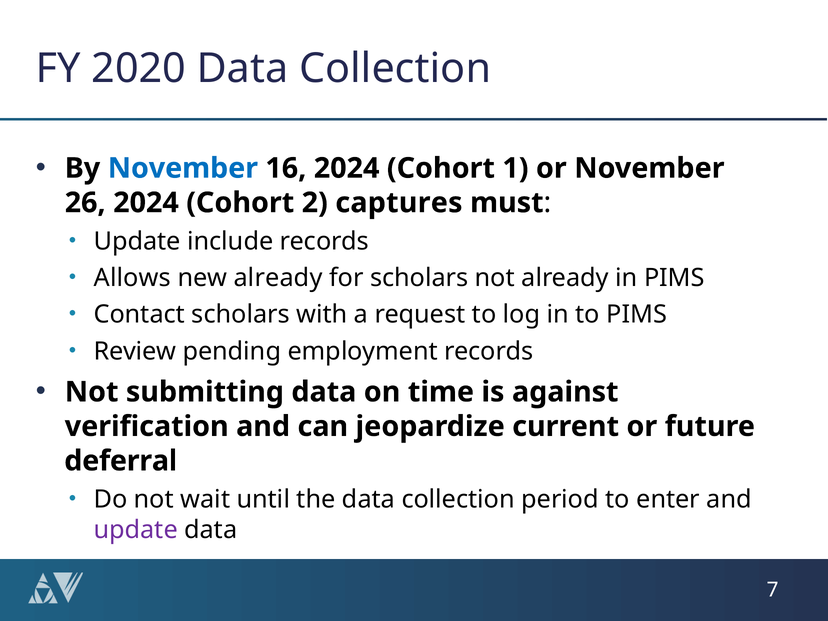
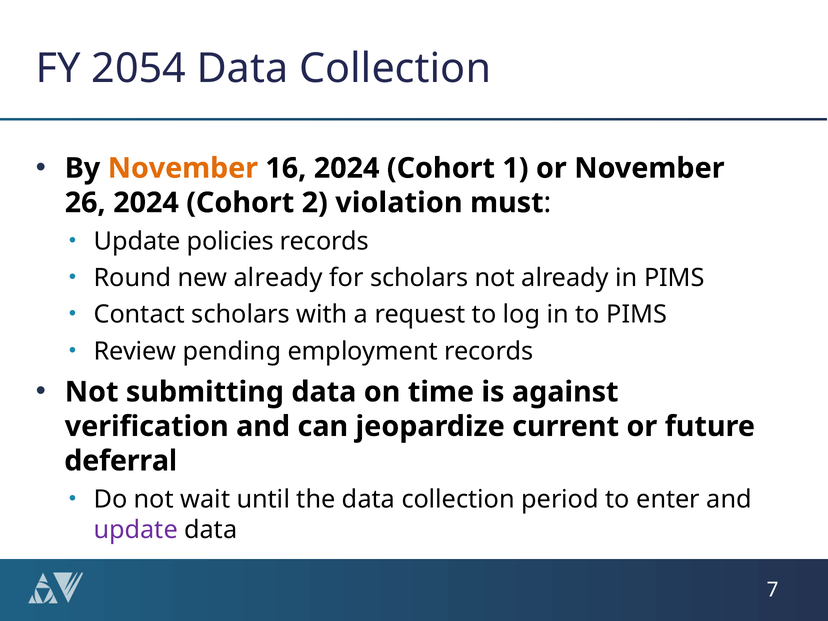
2020: 2020 -> 2054 (139, 68)
November colour: blue -> orange (183, 168)
captures: captures -> violation (399, 203)
include: include -> policies (230, 241)
Allows: Allows -> Round (133, 278)
